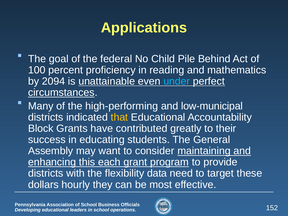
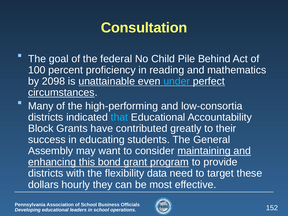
Applications: Applications -> Consultation (144, 28)
2094: 2094 -> 2098 (54, 81)
low-municipal: low-municipal -> low-consortia (212, 106)
that colour: yellow -> light blue (119, 117)
each: each -> bond (109, 162)
